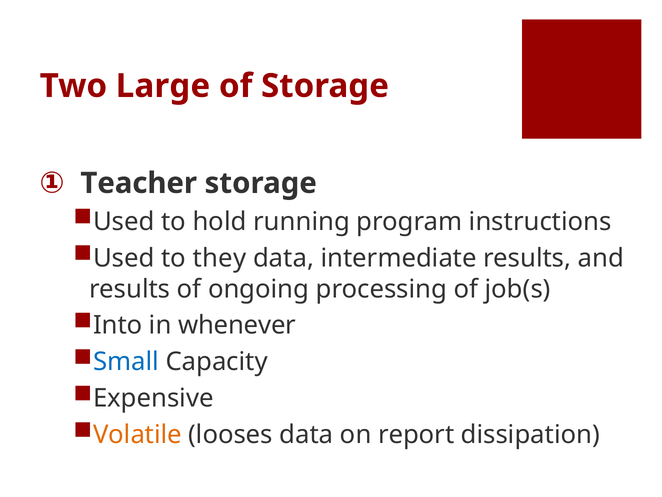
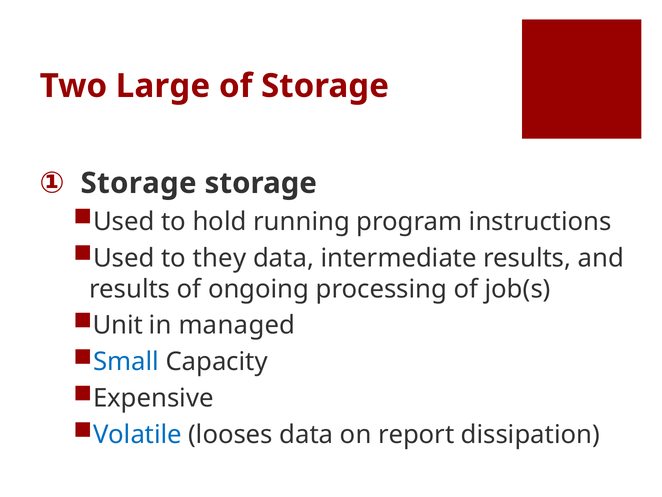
Teacher: Teacher -> Storage (139, 183)
Into: Into -> Unit (118, 325)
whenever: whenever -> managed (237, 325)
Volatile colour: orange -> blue (137, 434)
